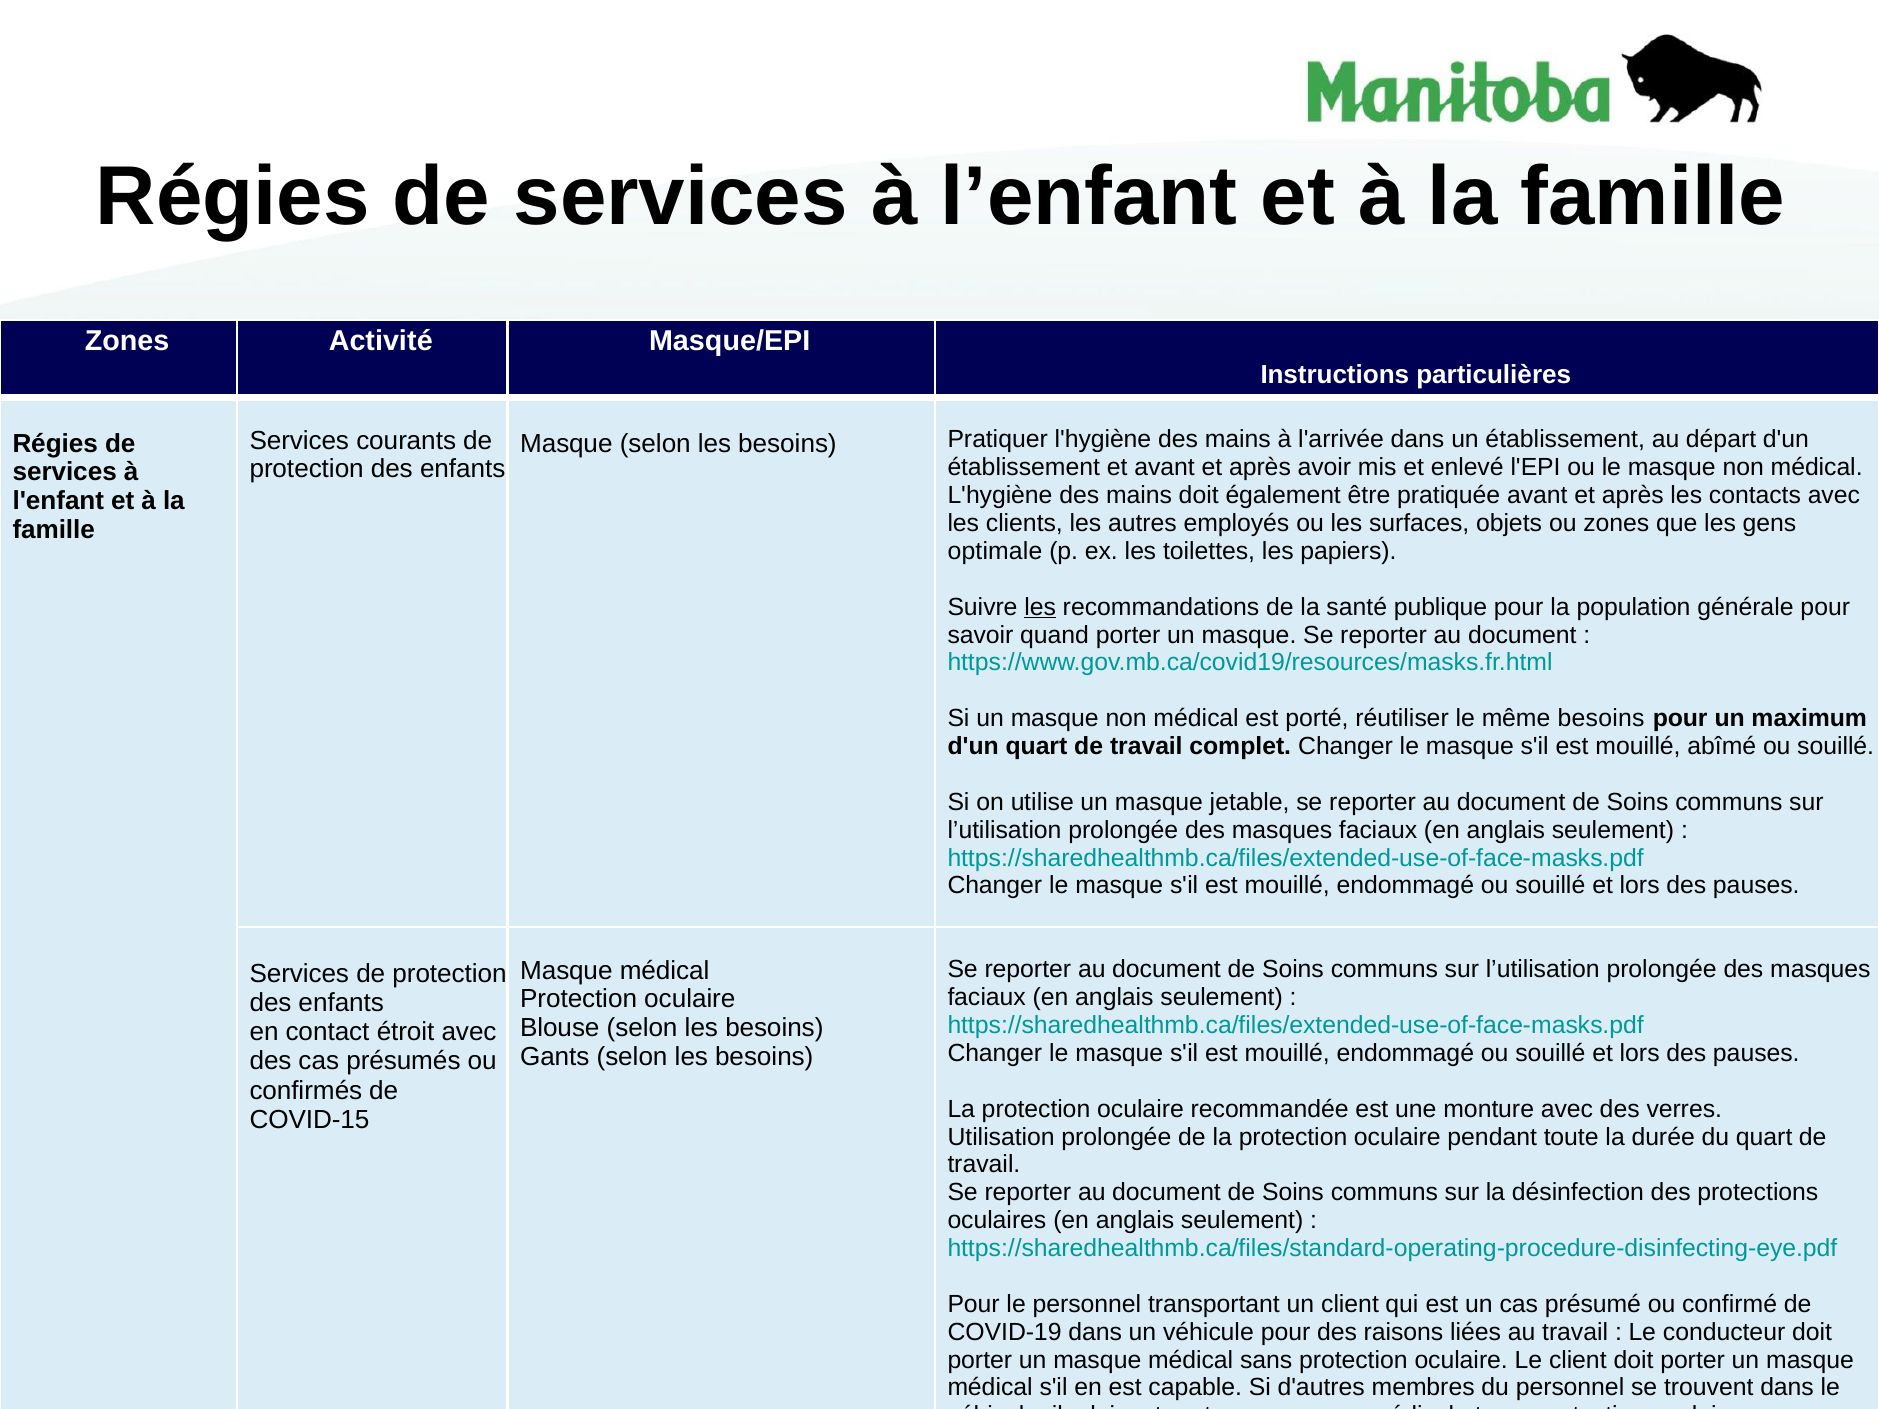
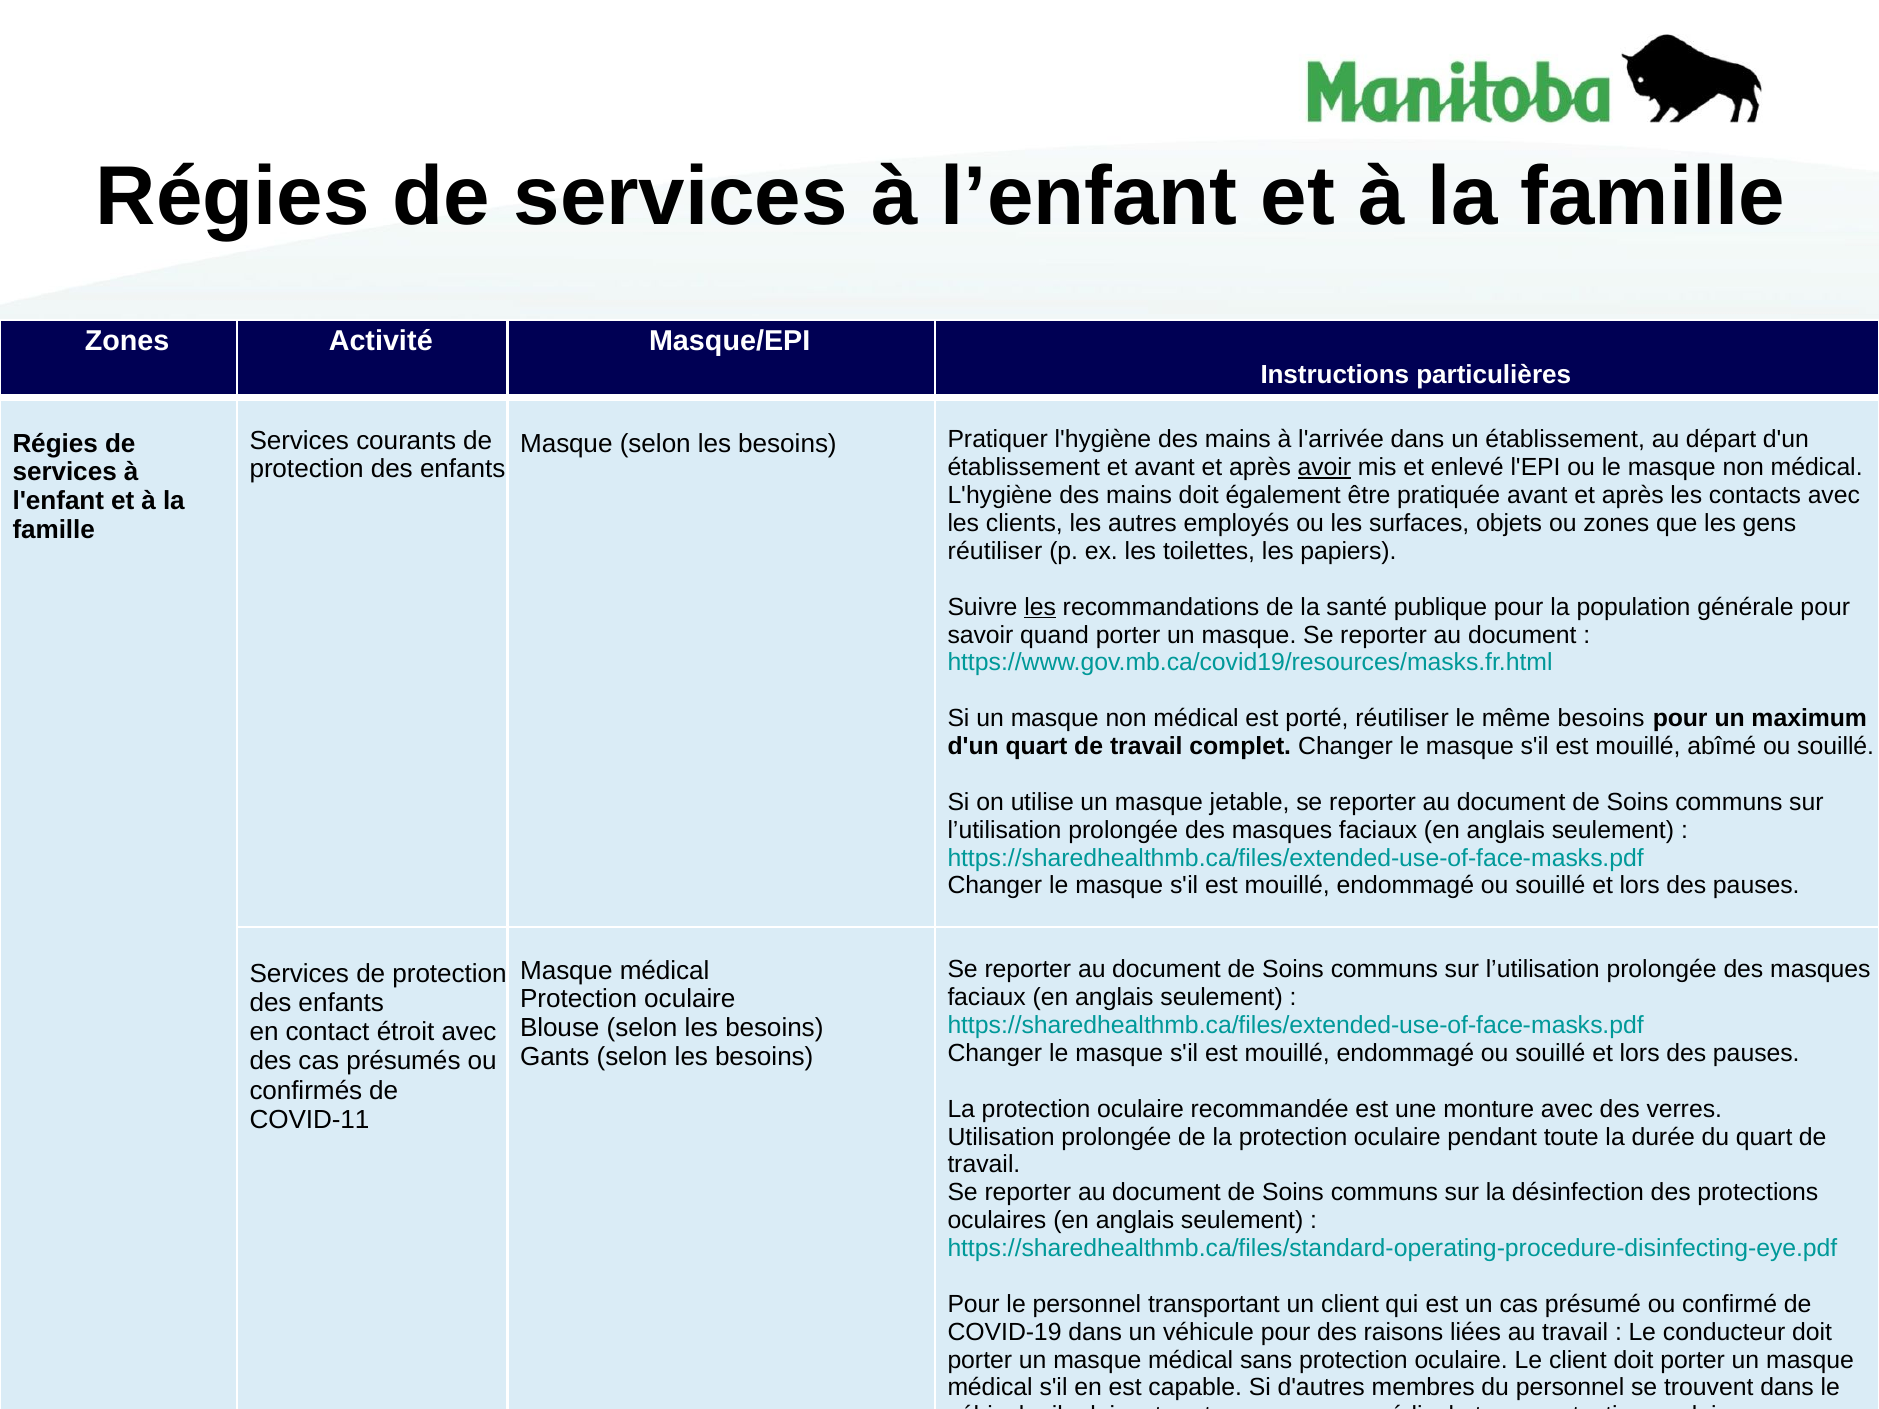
avoir underline: none -> present (1324, 468)
optimale: optimale -> réutiliser (995, 551)
COVID-15: COVID-15 -> COVID-11 (309, 1120)
